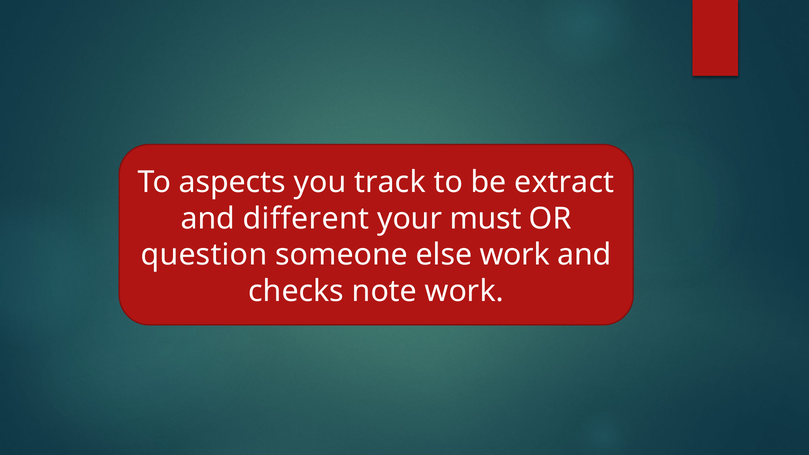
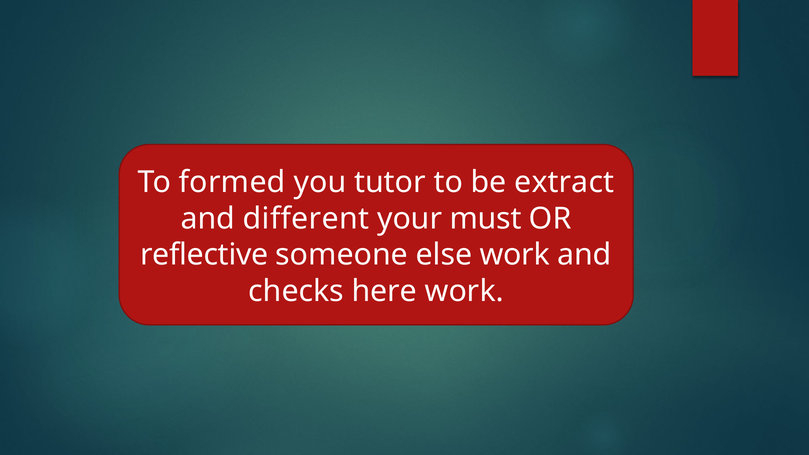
aspects: aspects -> formed (232, 182)
track: track -> tutor (390, 182)
question: question -> reflective (204, 255)
note: note -> here (384, 291)
